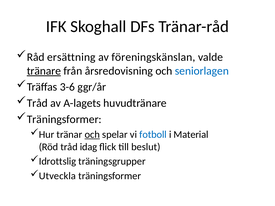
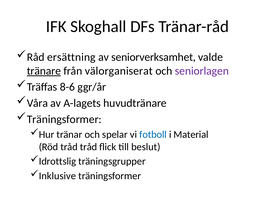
föreningskänslan: föreningskänslan -> seniorverksamhet (154, 57)
årsredovisning: årsredovisning -> välorganiserat (119, 71)
seniorlagen colour: blue -> purple (202, 71)
3-6: 3-6 -> 8-6 (67, 87)
Tråd: Tråd -> Våra (37, 103)
och underline: present -> none (92, 135)
tråd idag: idag -> tråd (89, 147)
Utveckla: Utveckla -> Inklusive (57, 176)
